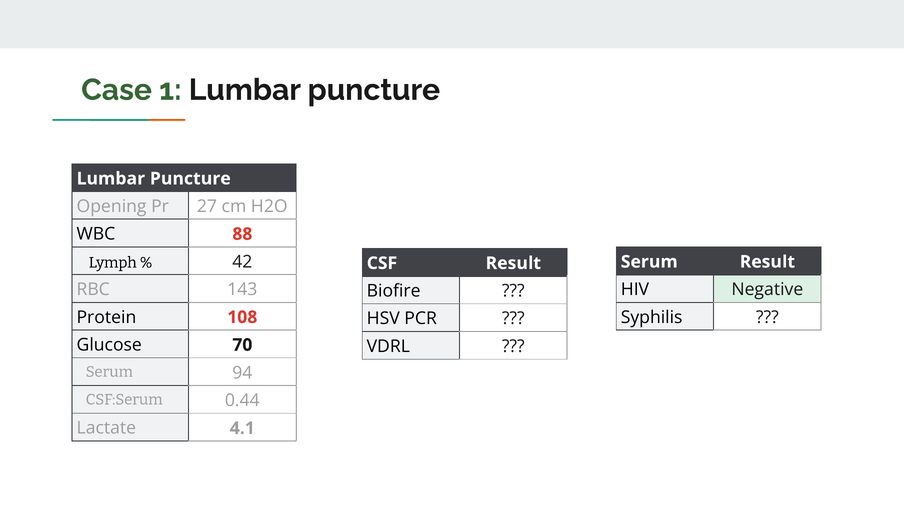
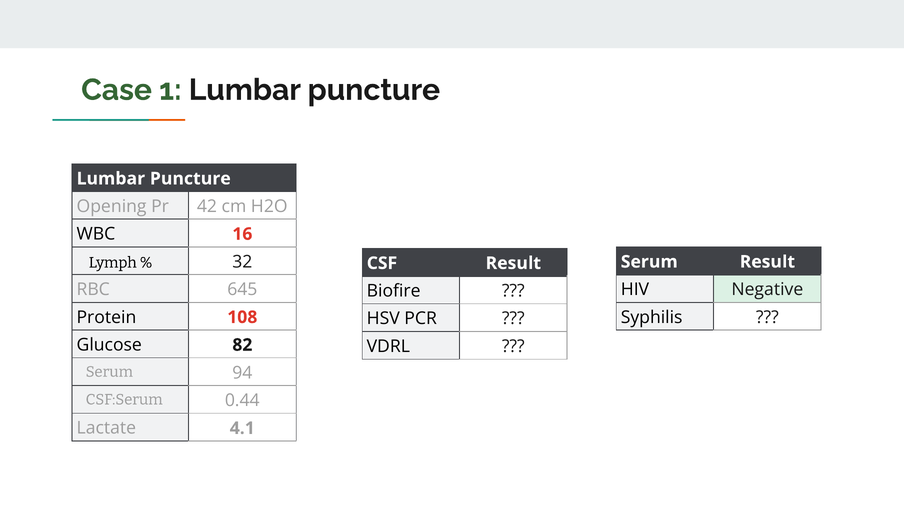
27: 27 -> 42 (207, 207)
88: 88 -> 16 (242, 234)
42: 42 -> 32 (242, 262)
143: 143 -> 645 (242, 290)
70: 70 -> 82 (242, 345)
